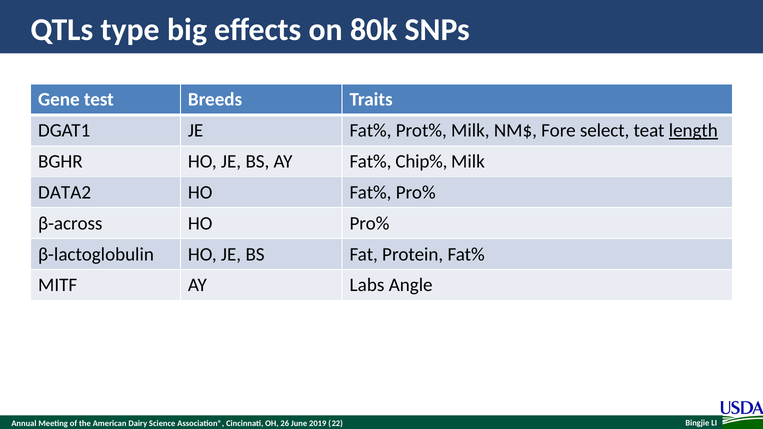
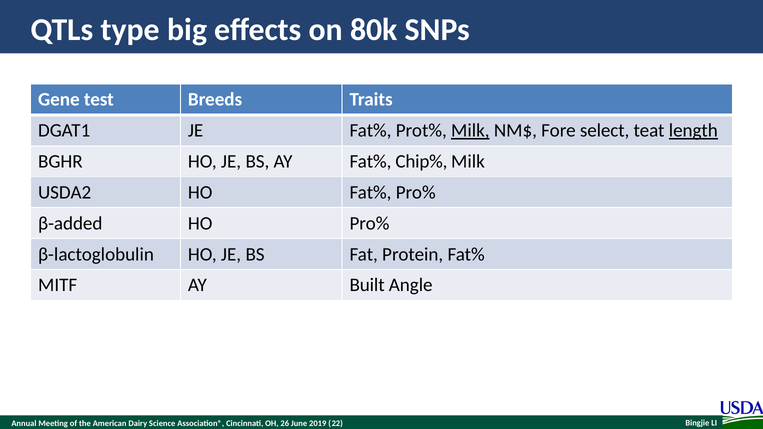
Milk underline: none -> present (470, 131)
DATA2: DATA2 -> USDA2 (65, 193)
β-across: β-across -> β-added (70, 223)
Labs: Labs -> Built (367, 285)
